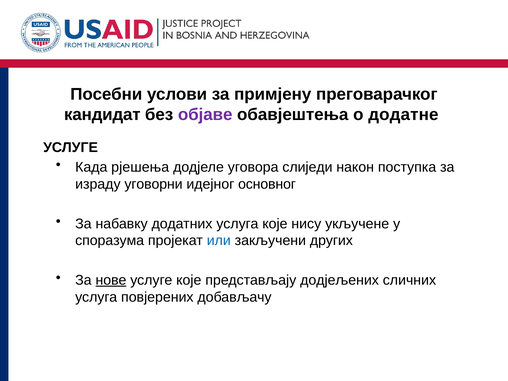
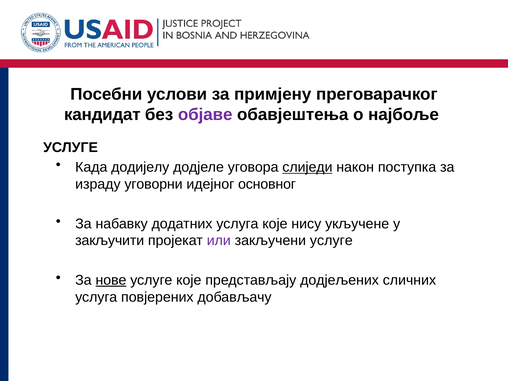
додатне: додатне -> најбоље (404, 115)
рјешења: рјешења -> додијелу (140, 167)
слиједи underline: none -> present (307, 167)
споразума: споразума -> закључити (110, 241)
или colour: blue -> purple (219, 241)
закључени других: других -> услуге (331, 241)
